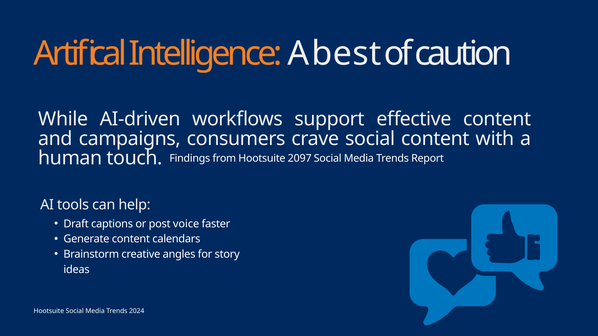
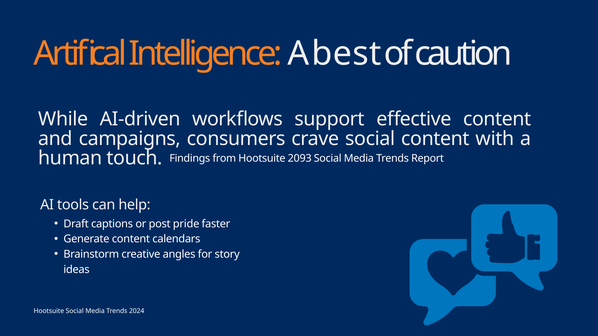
2097: 2097 -> 2093 (300, 158)
voice: voice -> pride (186, 224)
